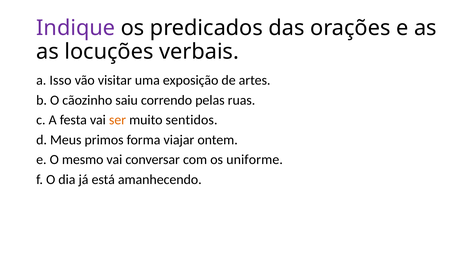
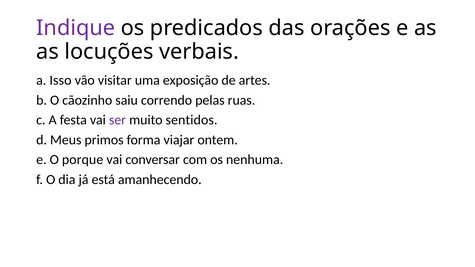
ser colour: orange -> purple (118, 120)
mesmo: mesmo -> porque (83, 160)
uniforme: uniforme -> nenhuma (255, 160)
